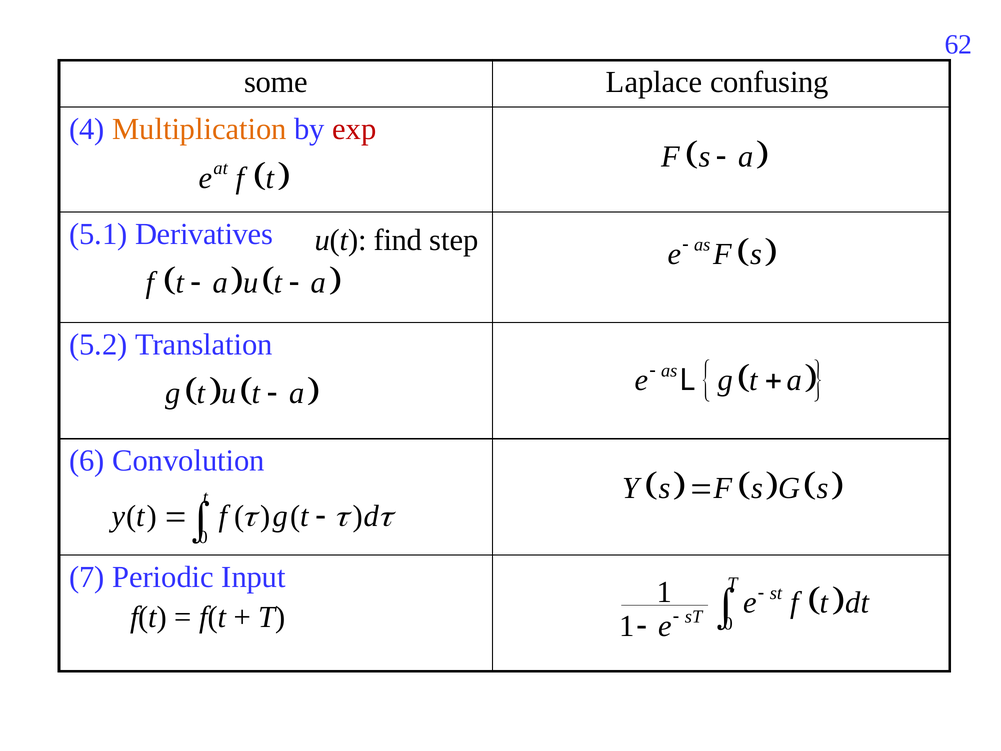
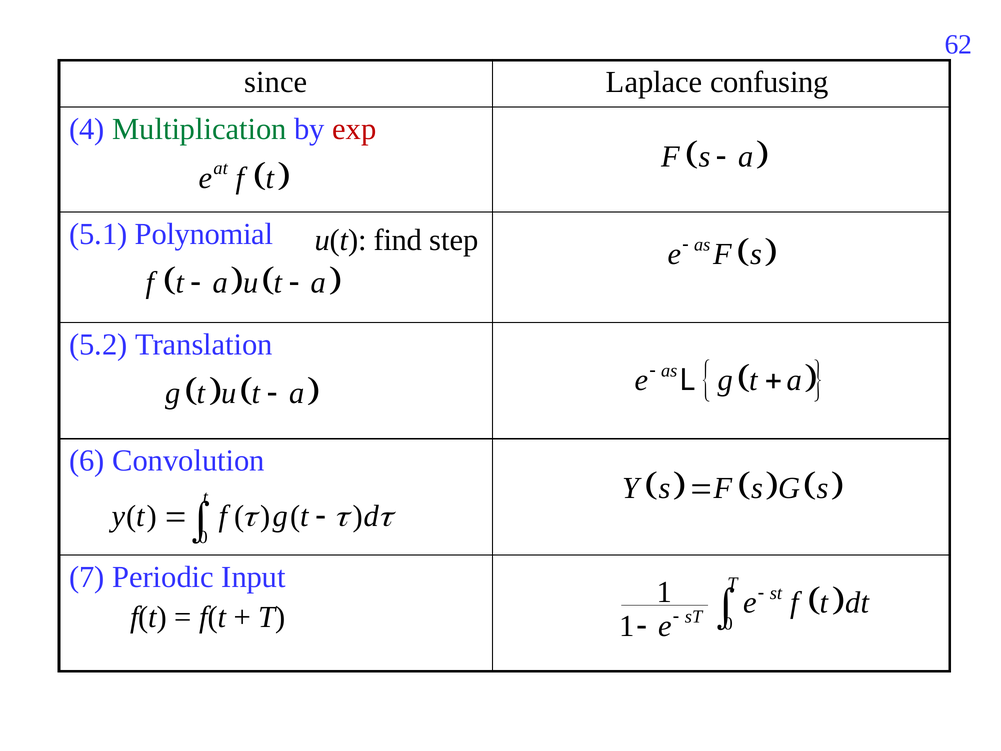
some: some -> since (276, 82)
Multiplication colour: orange -> green (199, 129)
Derivatives: Derivatives -> Polynomial (204, 234)
